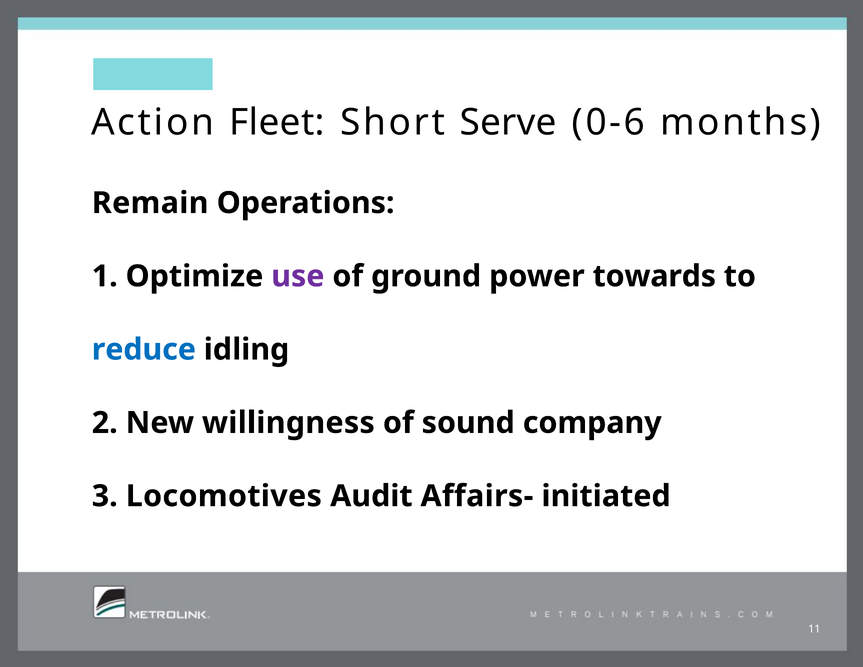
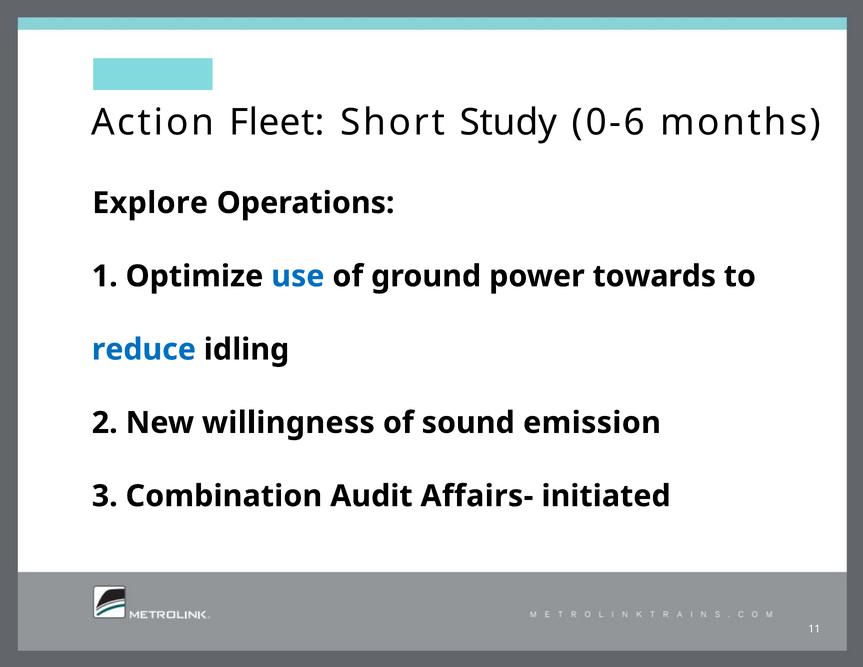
Serve: Serve -> Study (508, 123)
Remain: Remain -> Explore (150, 203)
use colour: purple -> blue (298, 276)
company: company -> emission (592, 423)
Locomotives: Locomotives -> Combination (224, 496)
